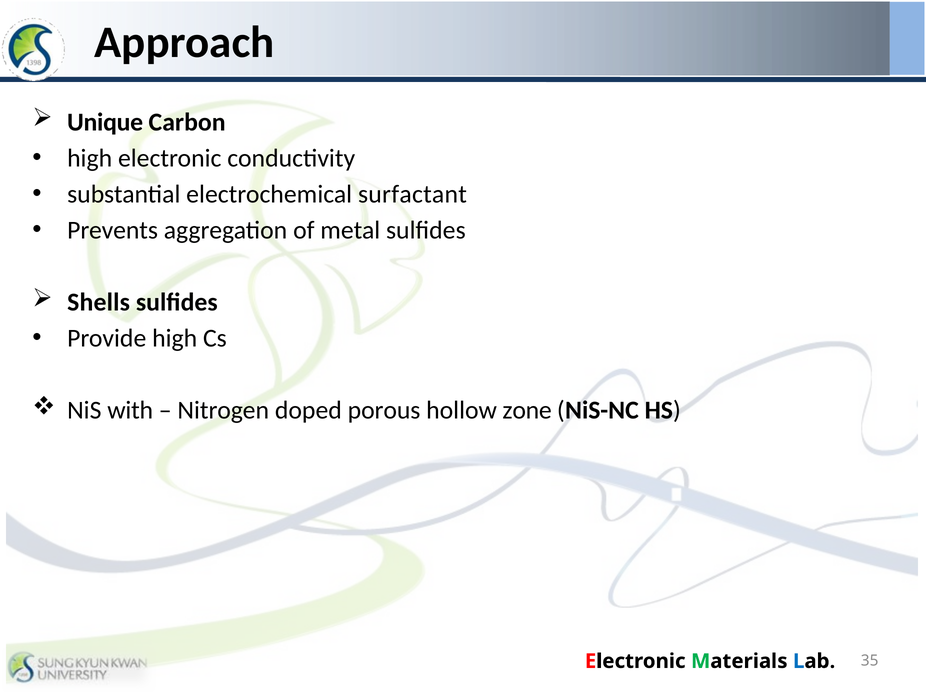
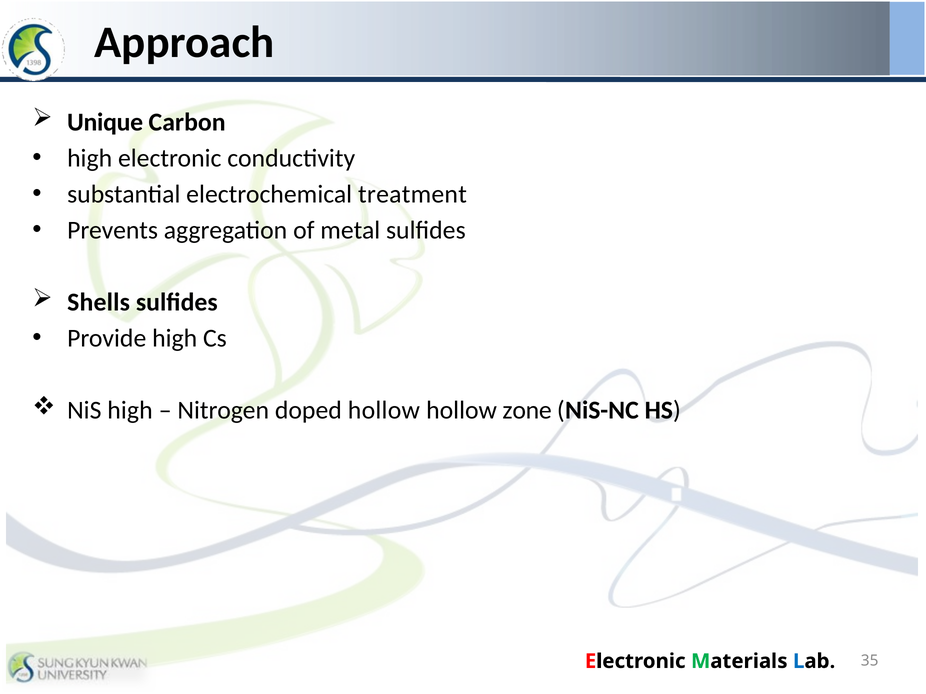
surfactant: surfactant -> treatment (412, 194)
NiS with: with -> high (130, 411)
doped porous: porous -> hollow (384, 411)
